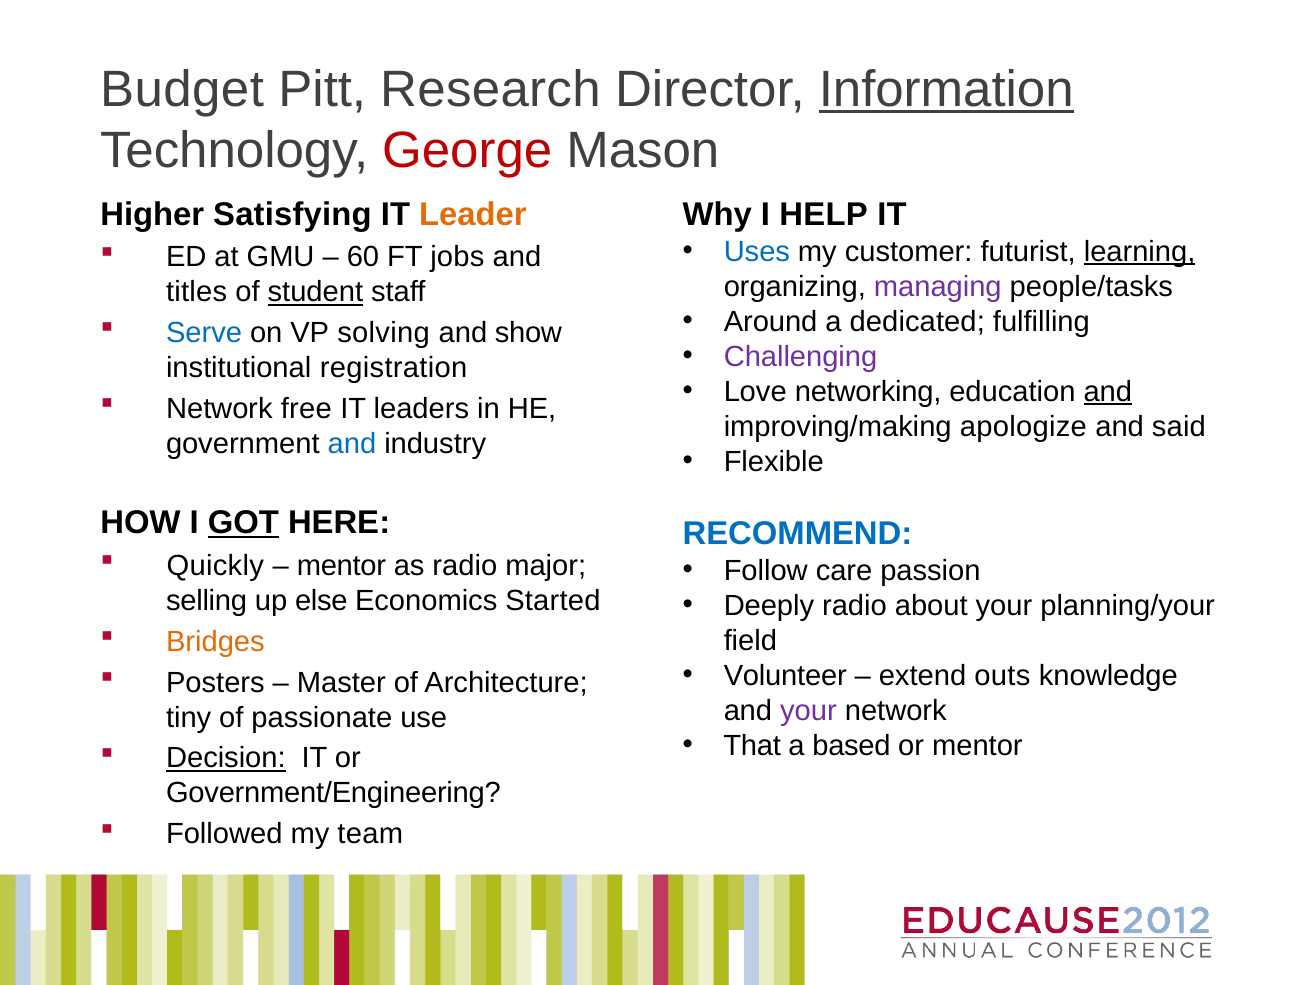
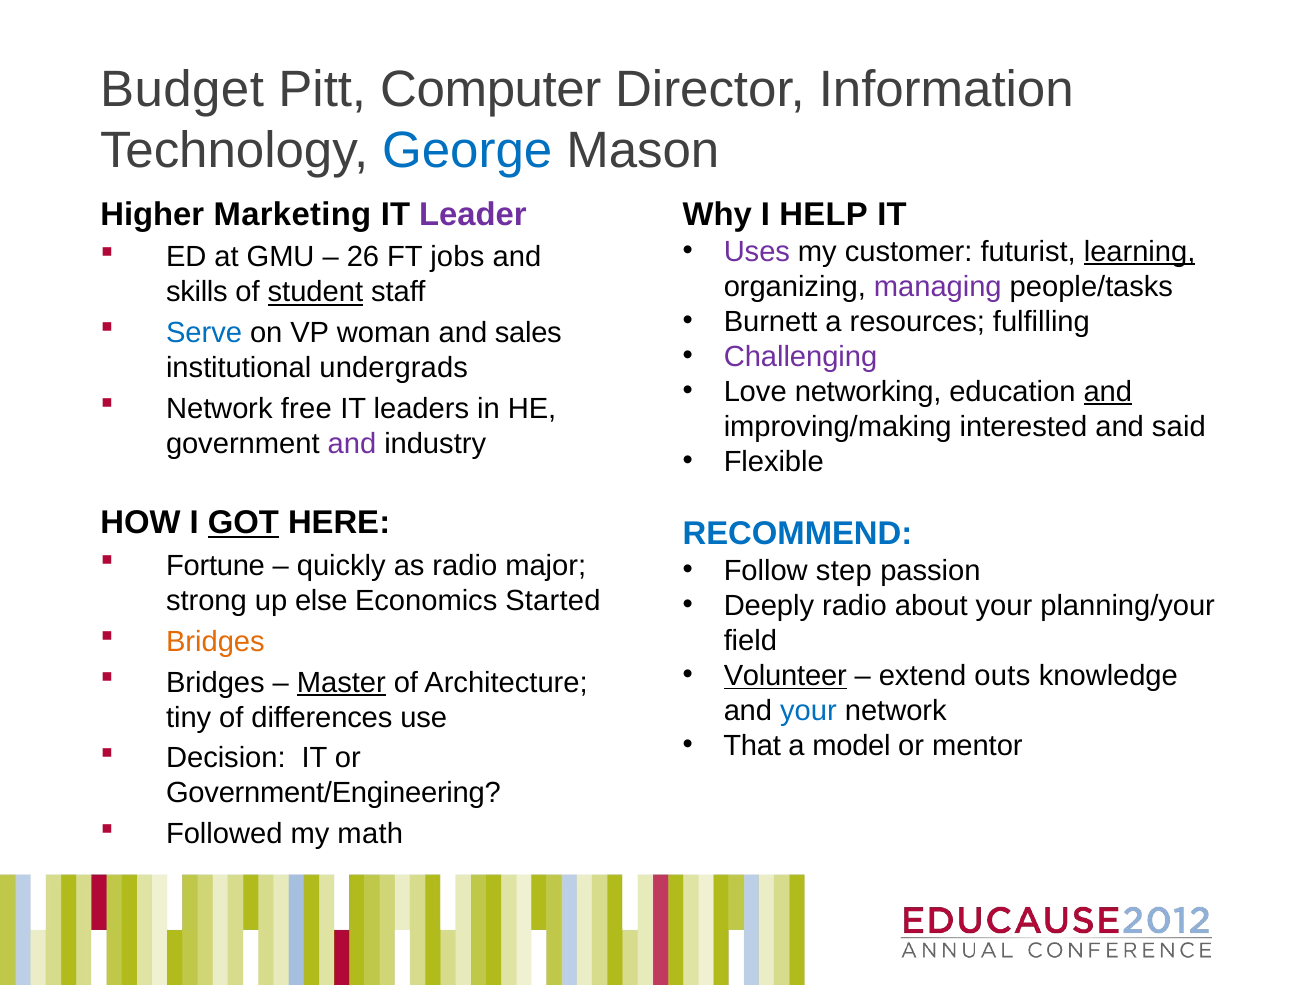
Research: Research -> Computer (491, 89)
Information underline: present -> none (946, 89)
George colour: red -> blue (467, 151)
Satisfying: Satisfying -> Marketing (292, 214)
Leader colour: orange -> purple (473, 214)
Uses colour: blue -> purple (757, 251)
60: 60 -> 26 (363, 257)
titles: titles -> skills (197, 292)
Around: Around -> Burnett (771, 321)
dedicated: dedicated -> resources (917, 321)
solving: solving -> woman (384, 333)
show: show -> sales (528, 333)
registration: registration -> undergrads (394, 368)
apologize: apologize -> interested (1023, 426)
and colour: blue -> purple (352, 444)
Quickly: Quickly -> Fortune (216, 566)
mentor: mentor -> quickly (341, 566)
care: care -> step (844, 571)
selling: selling -> strong (206, 601)
Volunteer underline: none -> present (785, 676)
Posters: Posters -> Bridges (215, 682)
Master underline: none -> present (341, 682)
your colour: purple -> blue (808, 711)
passionate: passionate -> differences (322, 717)
based: based -> model (851, 746)
Decision underline: present -> none (226, 758)
team: team -> math (370, 834)
